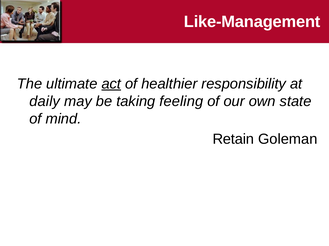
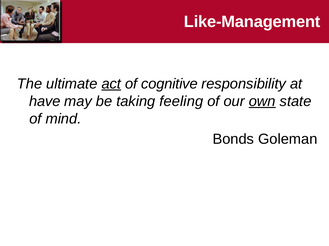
healthier: healthier -> cognitive (169, 84)
daily: daily -> have (45, 102)
own underline: none -> present (262, 102)
Retain: Retain -> Bonds (233, 140)
